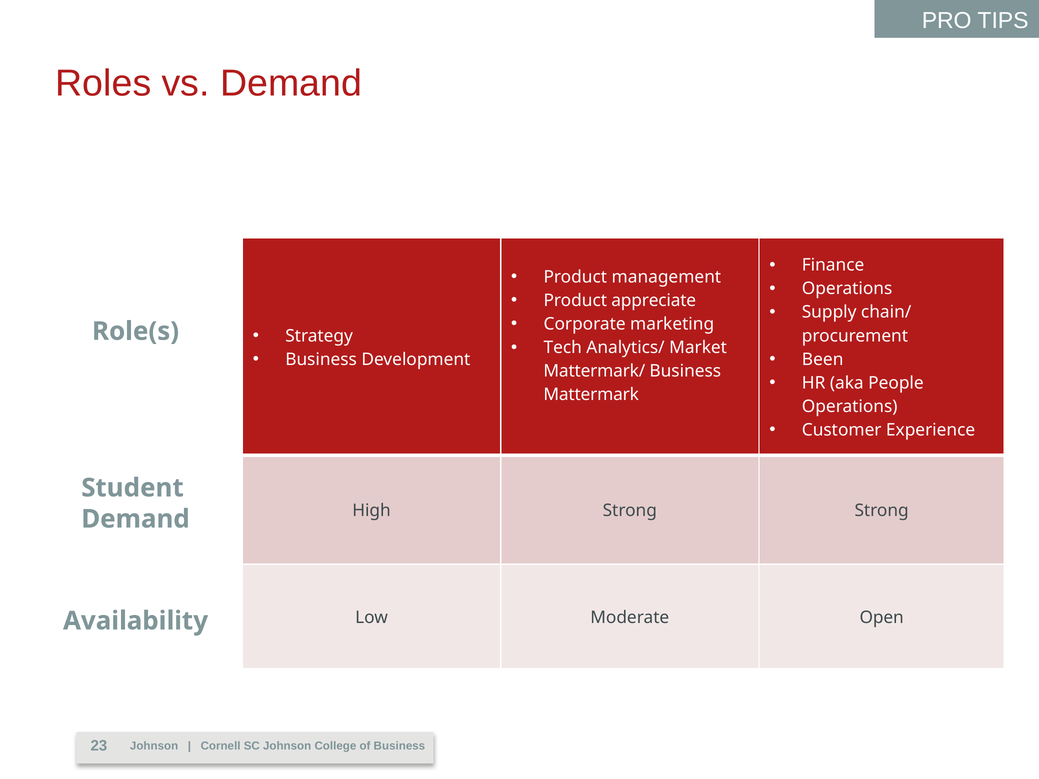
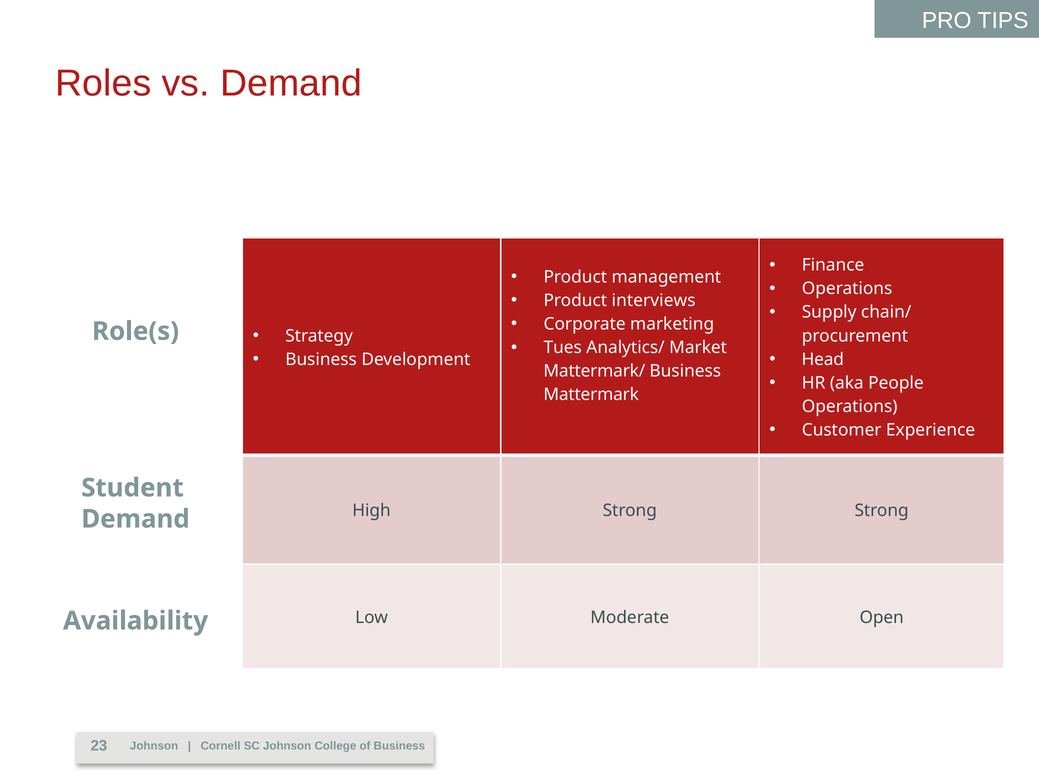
appreciate: appreciate -> interviews (654, 301)
Tech: Tech -> Tues (563, 348)
Been: Been -> Head (823, 359)
